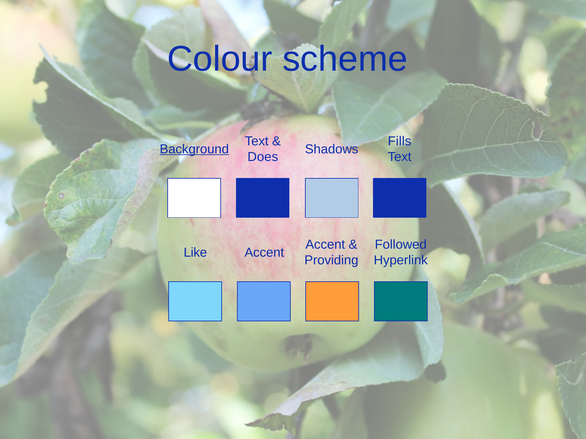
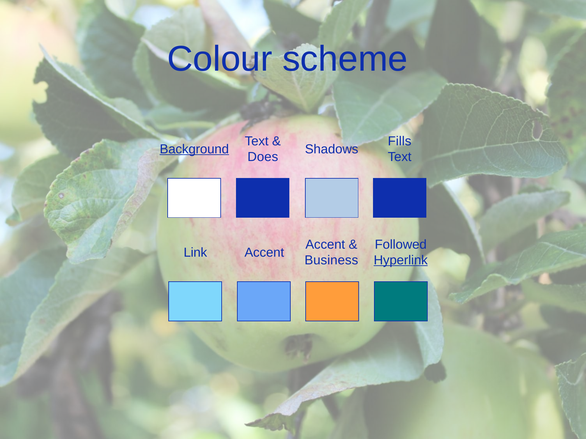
Like: Like -> Link (195, 253)
Hyperlink underline: none -> present (401, 260)
Providing: Providing -> Business (331, 260)
